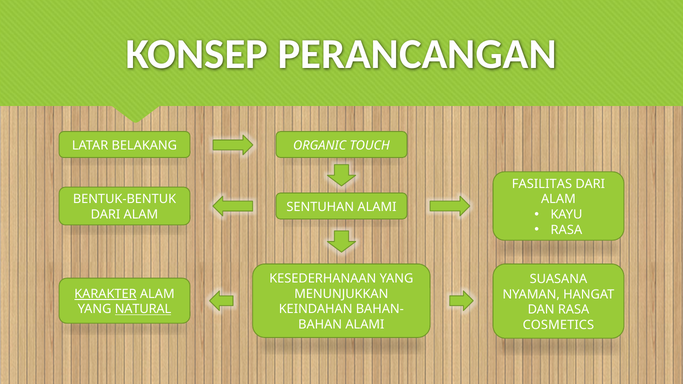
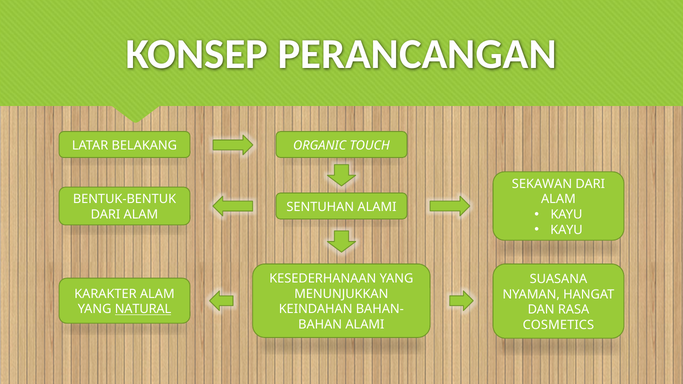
FASILITAS: FASILITAS -> SEKAWAN (542, 184)
RASA: RASA -> KAYU (567, 230)
KARAKTER underline: present -> none (105, 294)
